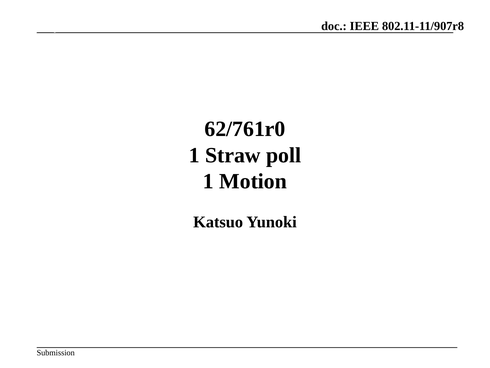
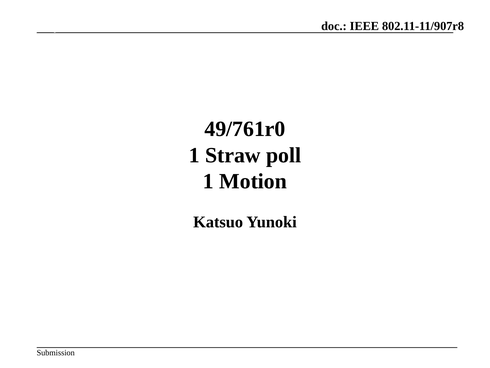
62/761r0: 62/761r0 -> 49/761r0 (245, 129)
